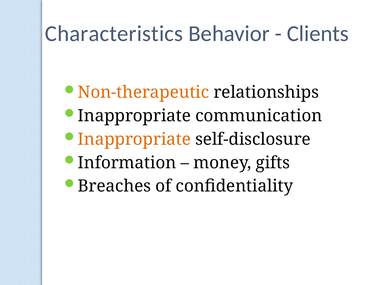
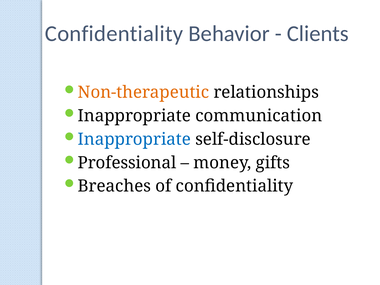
Characteristics: Characteristics -> Confidentiality (114, 34)
Inappropriate colour: orange -> blue (134, 139)
Information: Information -> Professional (127, 163)
